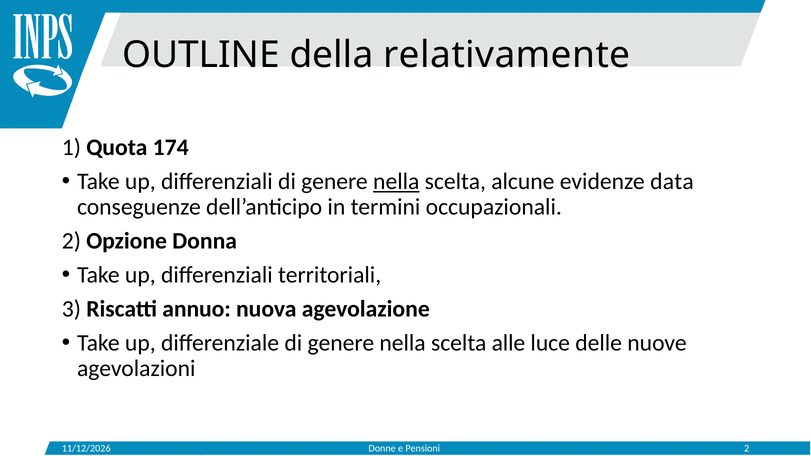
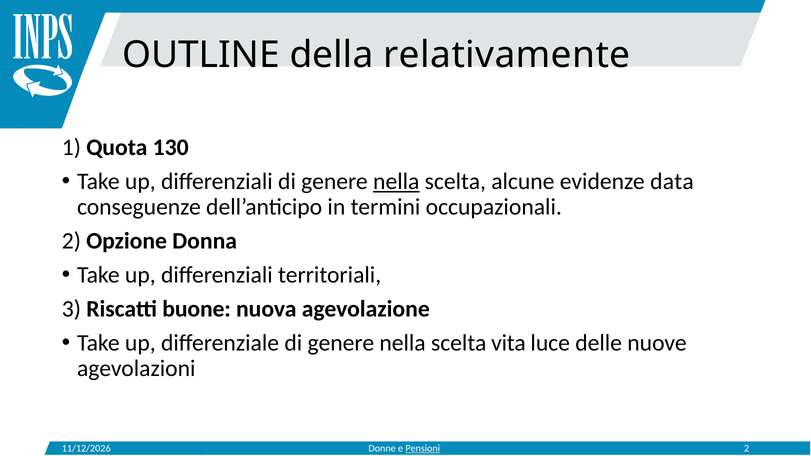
174: 174 -> 130 (171, 147)
annuo: annuo -> buone (197, 309)
alle: alle -> vita (509, 343)
Pensioni underline: none -> present (423, 449)
